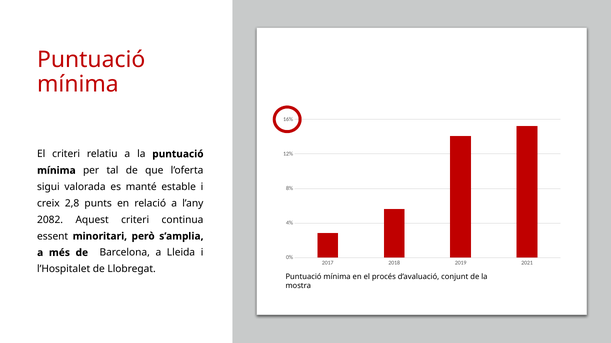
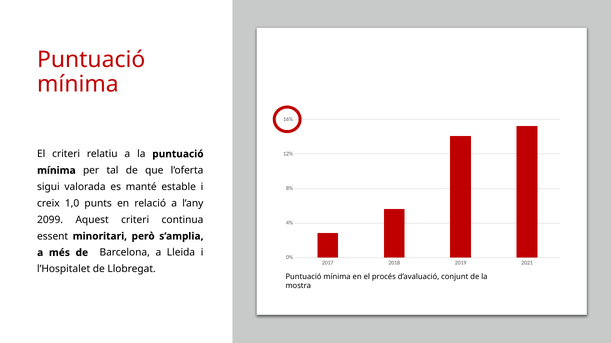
2,8: 2,8 -> 1,0 (72, 204)
2082: 2082 -> 2099 (50, 220)
